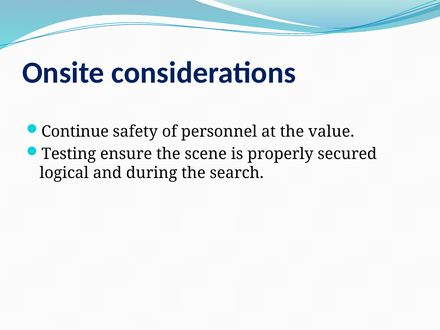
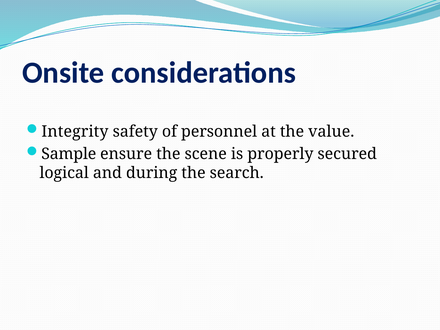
Continue: Continue -> Integrity (75, 132)
Testing: Testing -> Sample (69, 154)
